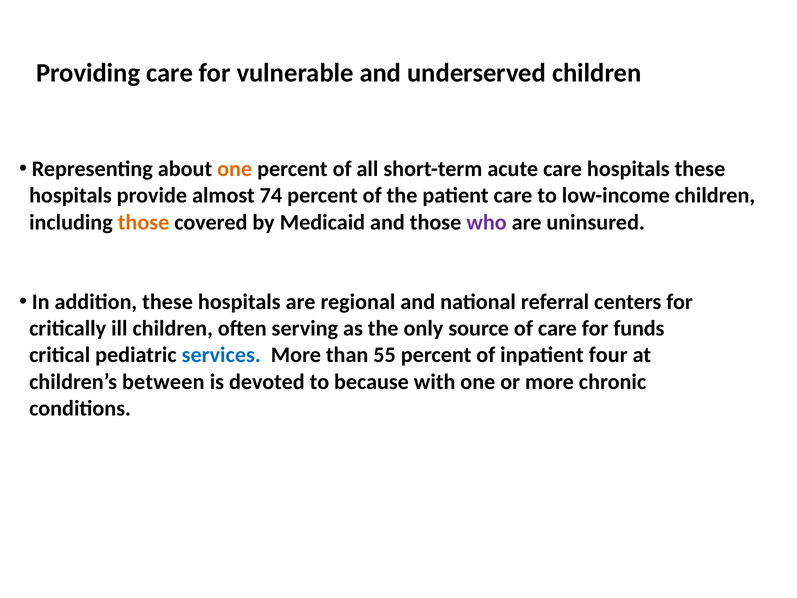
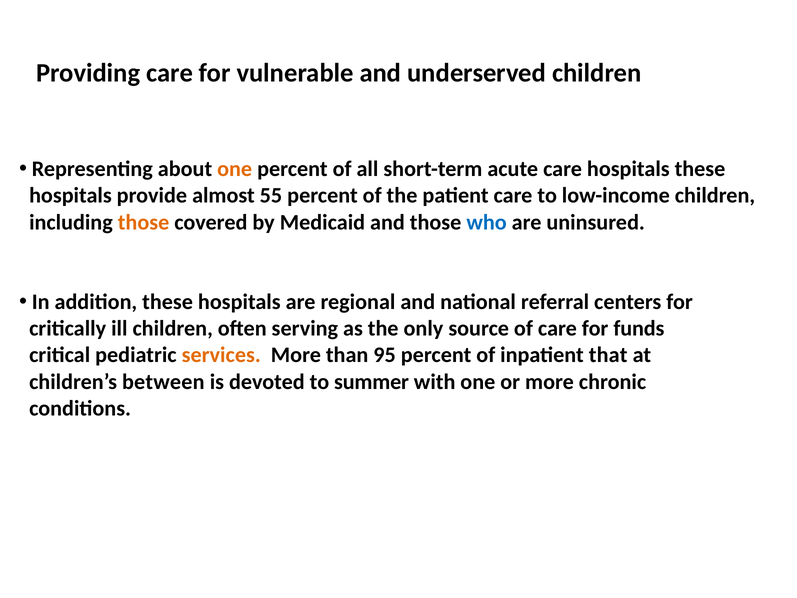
74: 74 -> 55 (271, 196)
who colour: purple -> blue (487, 222)
services colour: blue -> orange (221, 355)
55: 55 -> 95 (385, 355)
four: four -> that (608, 355)
because: because -> summer (372, 382)
